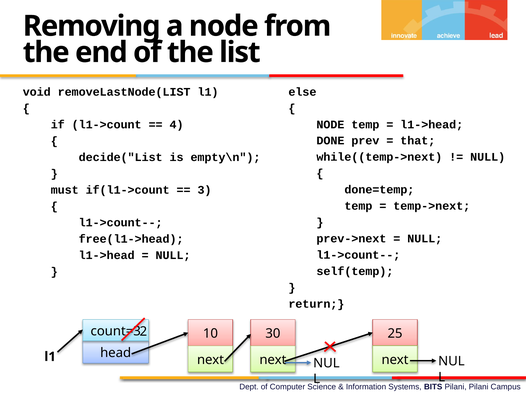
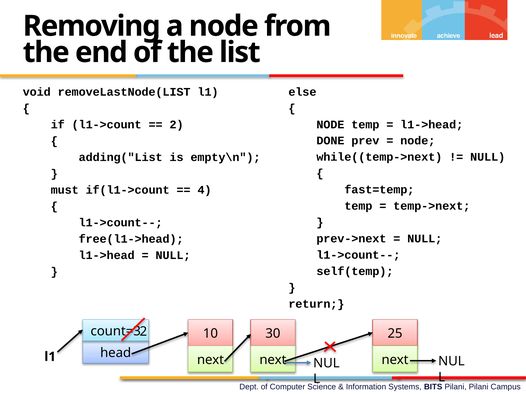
4: 4 -> 2 (177, 125)
that: that -> node (418, 141)
decide("List: decide("List -> adding("List (121, 157)
done=temp: done=temp -> fast=temp (379, 190)
3: 3 -> 4 (205, 190)
